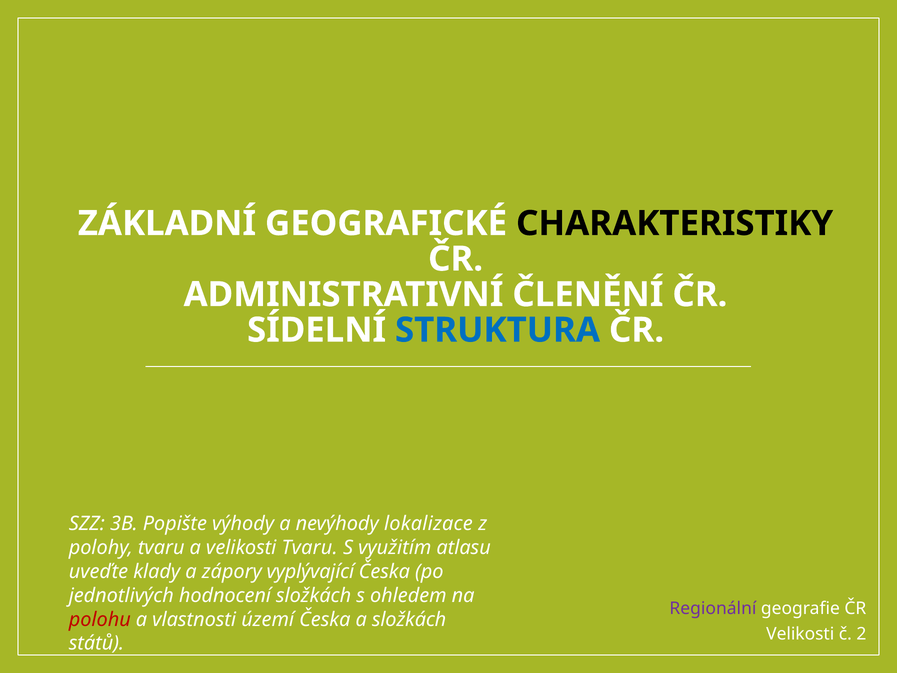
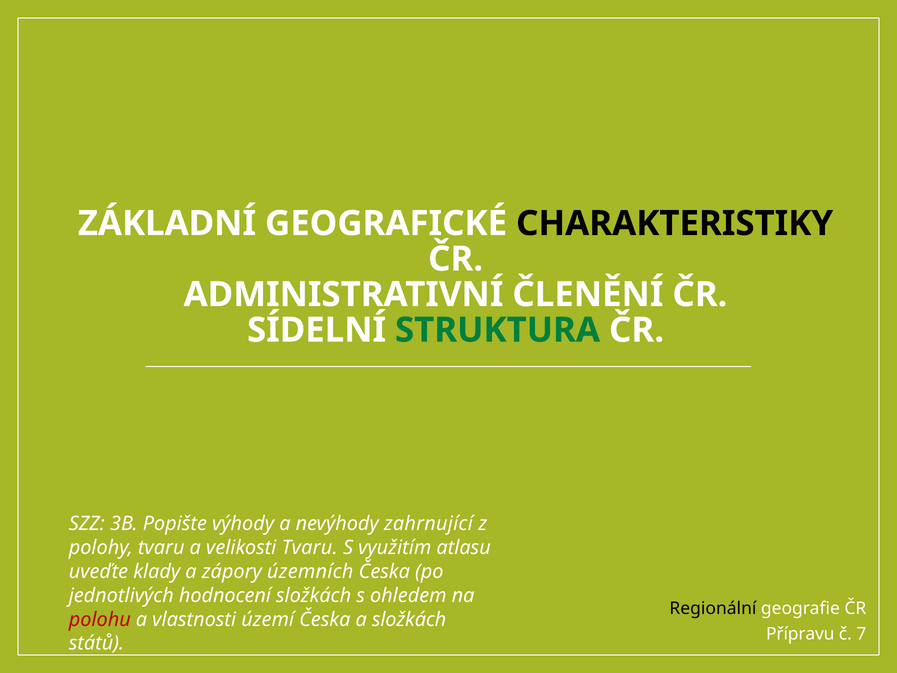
STRUKTURA colour: blue -> green (498, 330)
lokalizace: lokalizace -> zahrnující (428, 524)
vyplývající: vyplývající -> územních (310, 571)
Regionální colour: purple -> black (713, 609)
Velikosti: Velikosti -> Přípravu (800, 634)
2: 2 -> 7 (861, 634)
